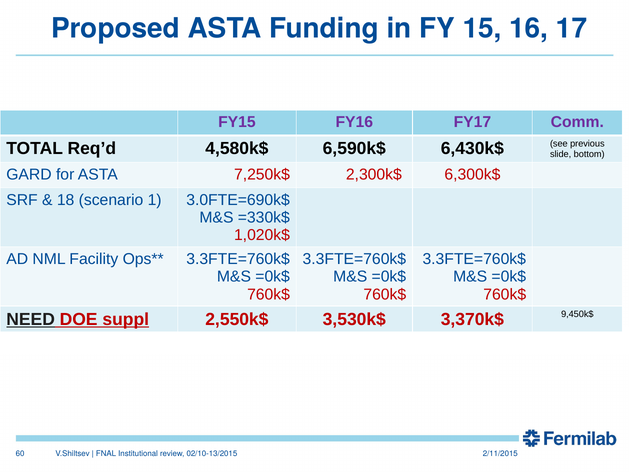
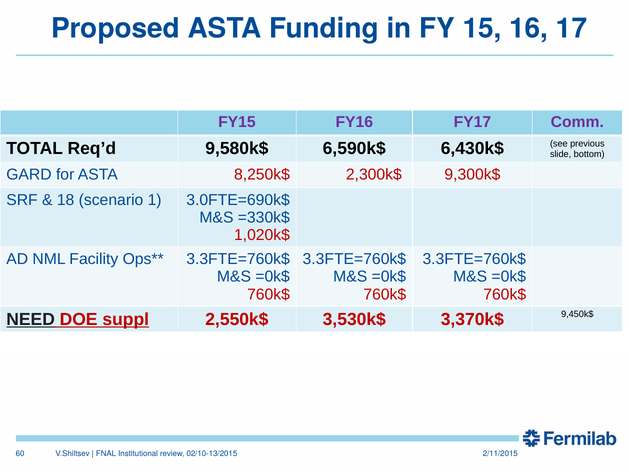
4,580k$: 4,580k$ -> 9,580k$ (237, 149)
7,250k$: 7,250k$ -> 8,250k$ (262, 174)
6,300k$: 6,300k$ -> 9,300k$ (472, 174)
